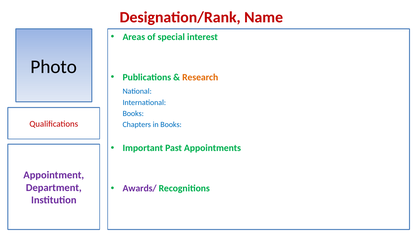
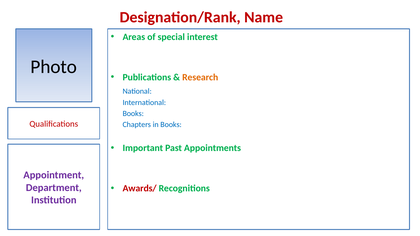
Awards/ colour: purple -> red (140, 189)
